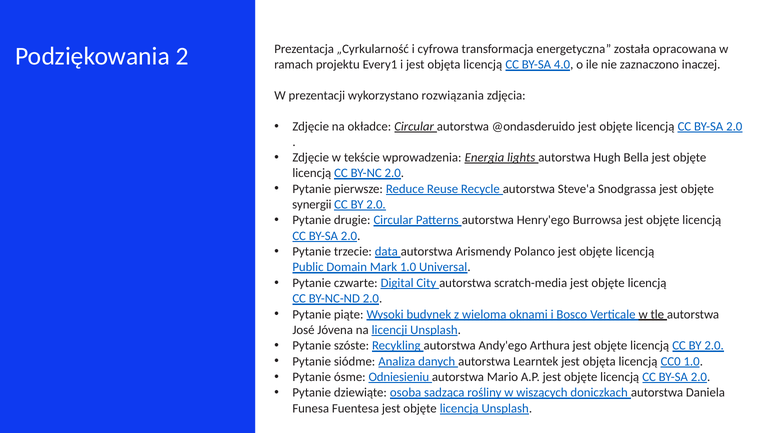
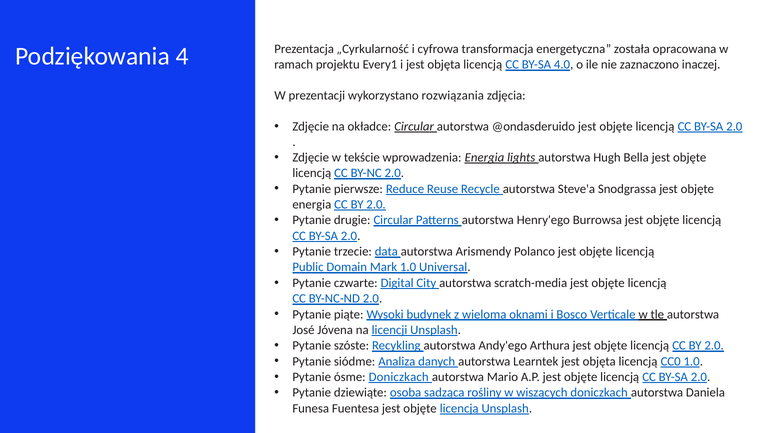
2: 2 -> 4 (182, 56)
synergii: synergii -> energia (312, 204)
ósme Odniesieniu: Odniesieniu -> Doniczkach (399, 377)
